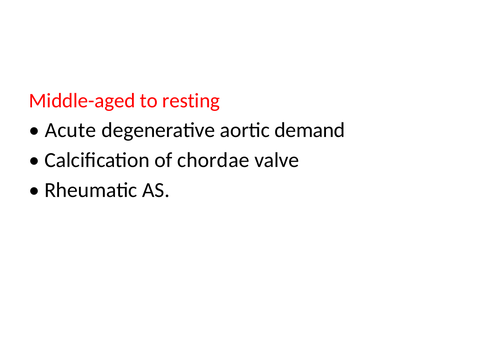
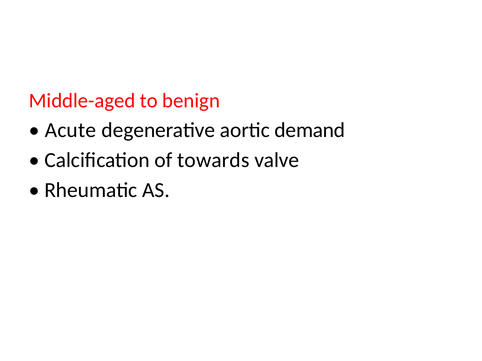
resting: resting -> benign (191, 101)
chordae: chordae -> towards (213, 160)
